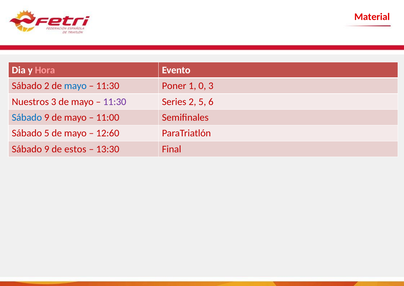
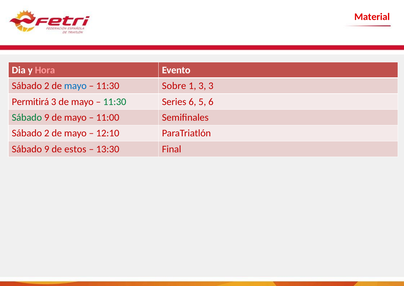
Poner: Poner -> Sobre (174, 86)
1 0: 0 -> 3 (202, 86)
Nuestros: Nuestros -> Permitirá (30, 102)
11:30 colour: purple -> green (115, 102)
Series 2: 2 -> 6 (192, 102)
Sábado colour: blue -> green (27, 117)
5: 5 -> 2 (47, 133)
12:60: 12:60 -> 12:10 (108, 133)
